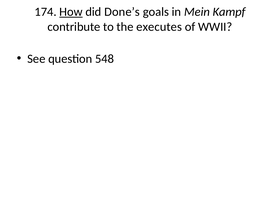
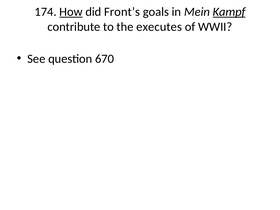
Done’s: Done’s -> Front’s (122, 12)
Kampf underline: none -> present (229, 12)
548: 548 -> 670 (105, 59)
